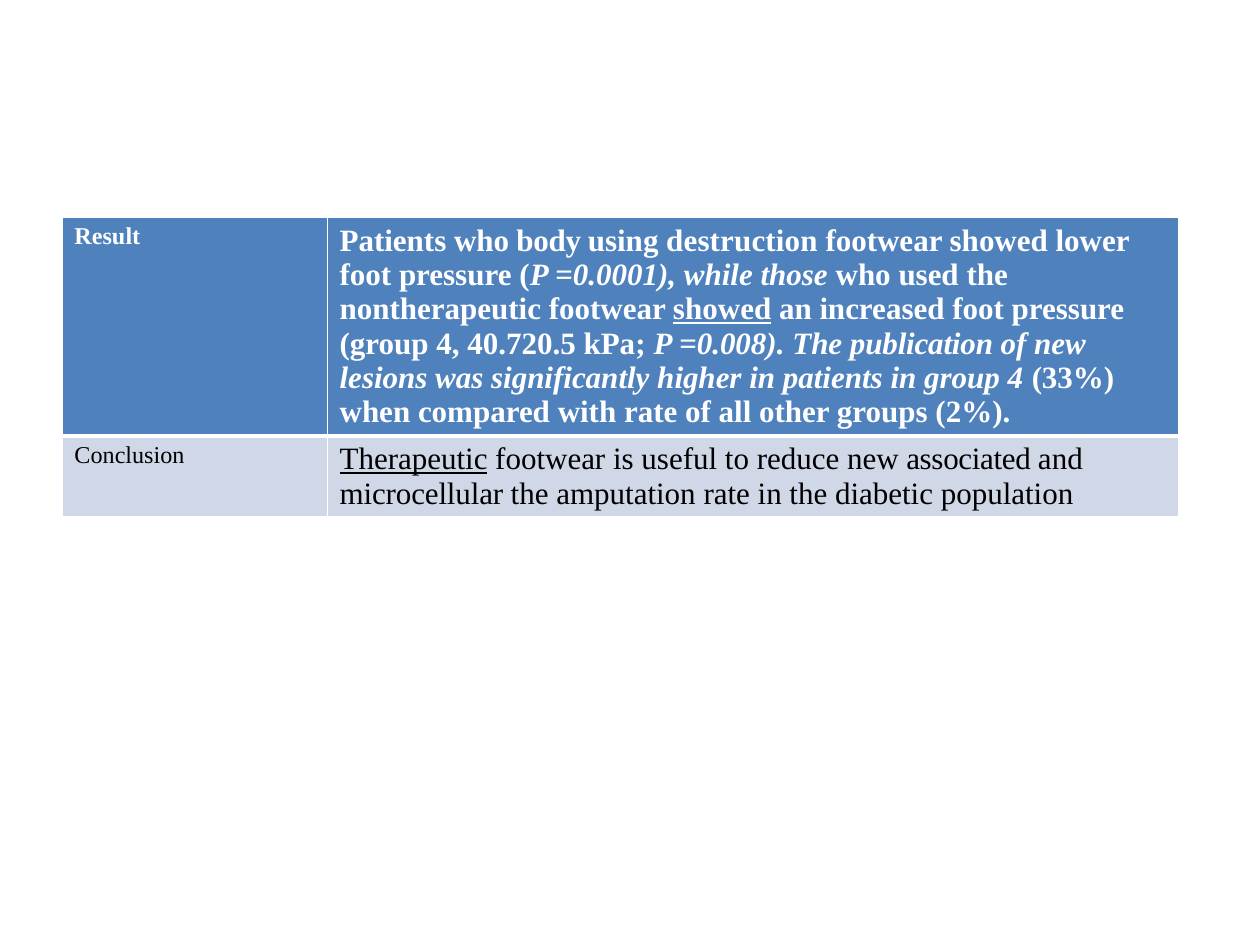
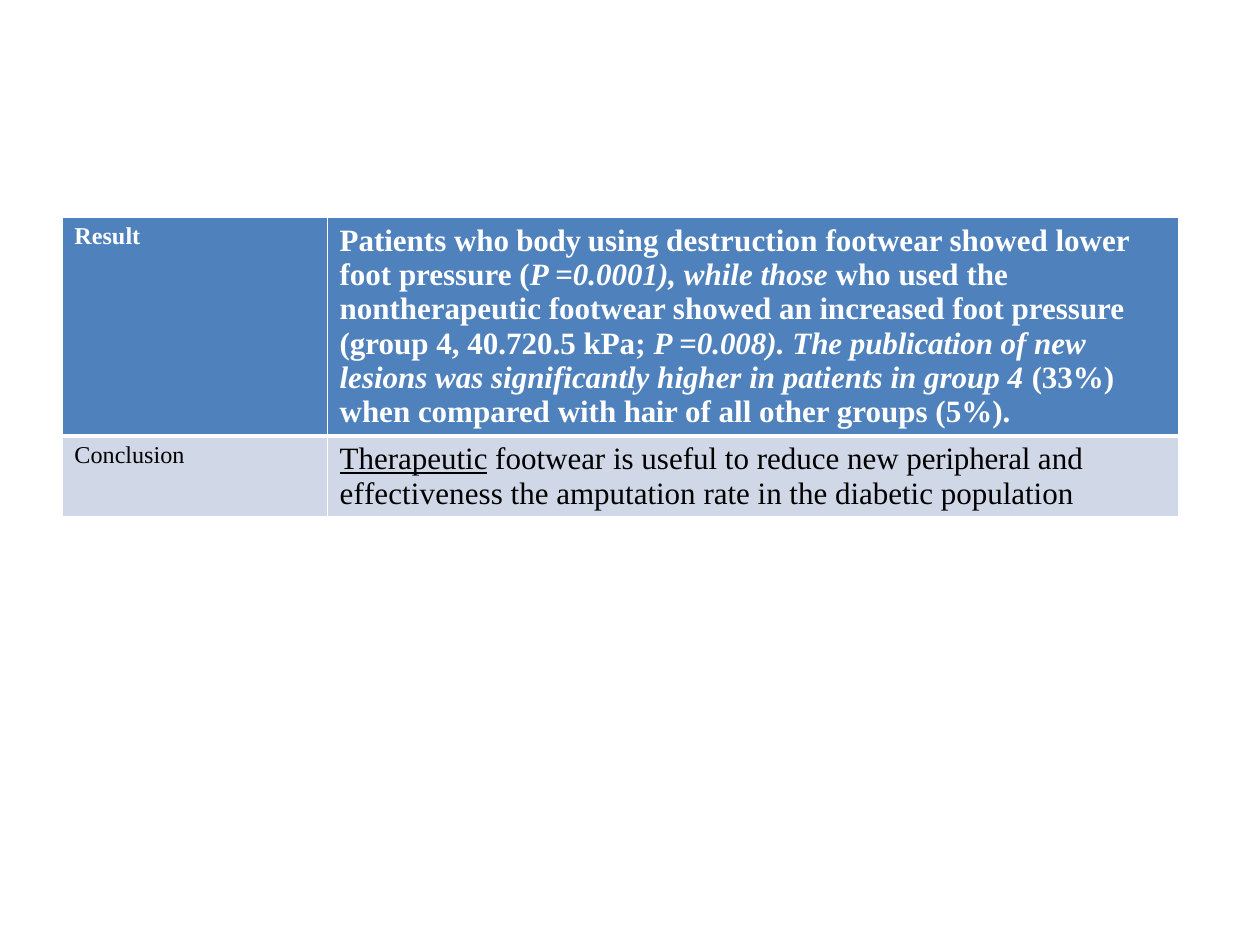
showed underline: present -> none (722, 310)
with rate: rate -> hair (651, 413)
2%: 2% -> 5% (973, 413)
associated: associated -> peripheral (969, 459)
microcellular: microcellular -> effectiveness (421, 494)
